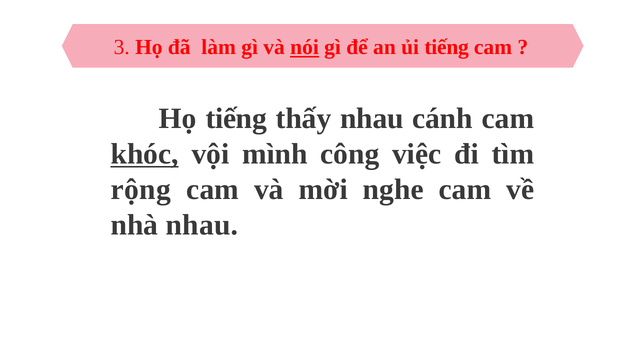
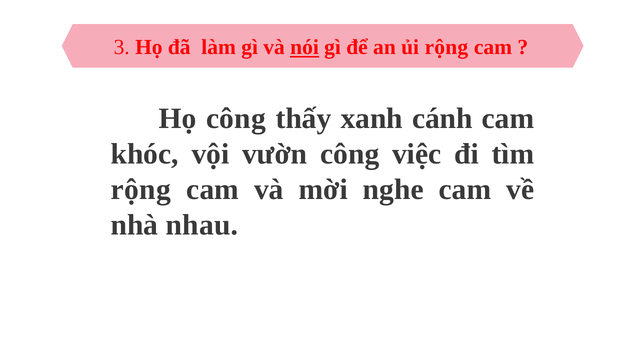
ủi tiếng: tiếng -> rộng (446, 47)
Họ tiếng: tiếng -> công (236, 119)
thấy nhau: nhau -> xanh (372, 119)
khóc underline: present -> none (145, 154)
mình: mình -> vườn (275, 154)
